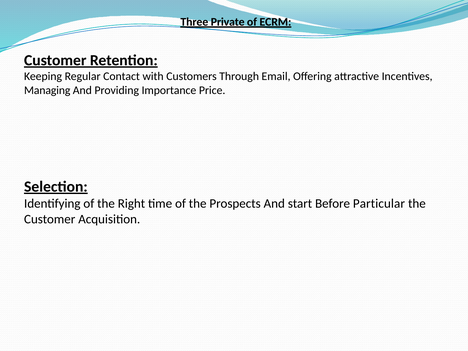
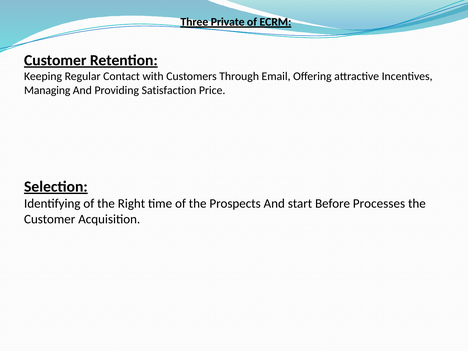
Importance: Importance -> Satisfaction (169, 90)
Particular: Particular -> Processes (379, 204)
